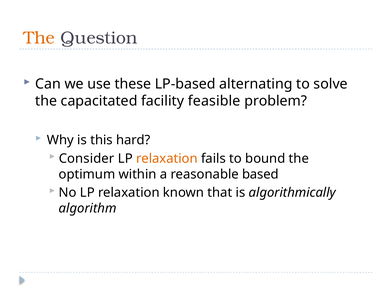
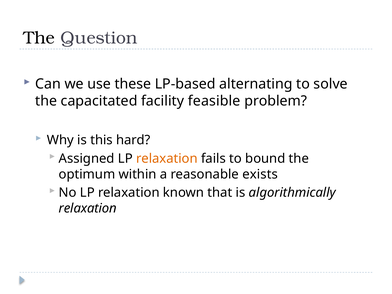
The colour: orange -> black (39, 38)
Consider: Consider -> Assigned (87, 159)
based: based -> exists (260, 174)
algorithm: algorithm -> relaxation (88, 208)
